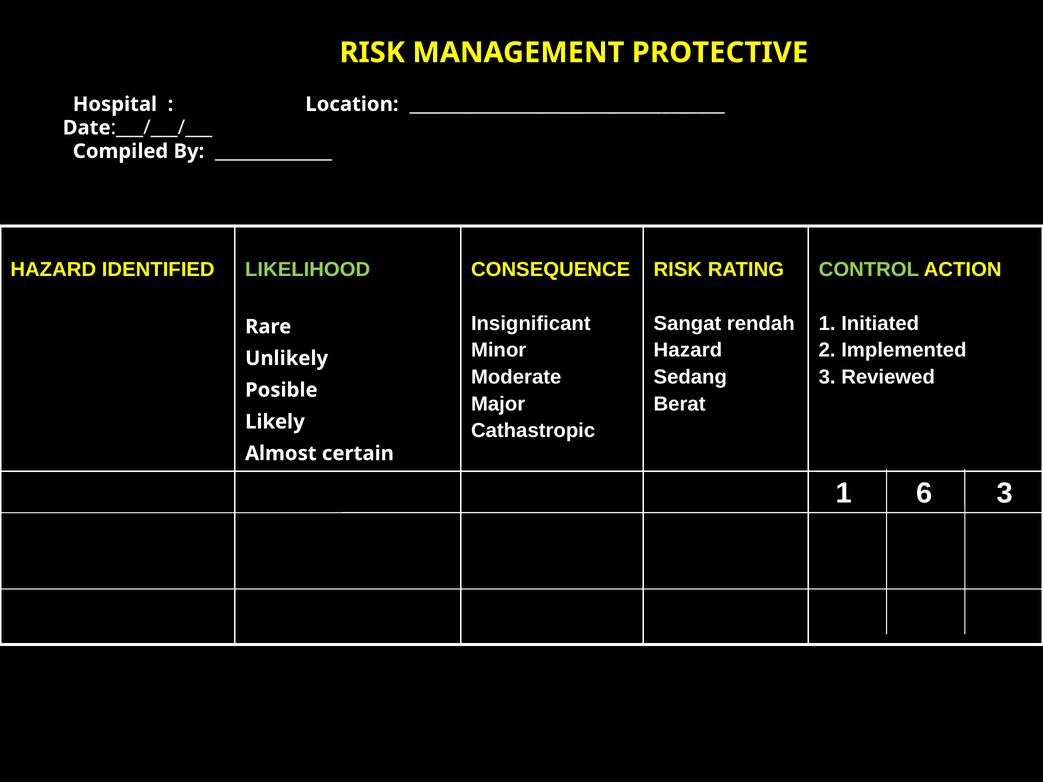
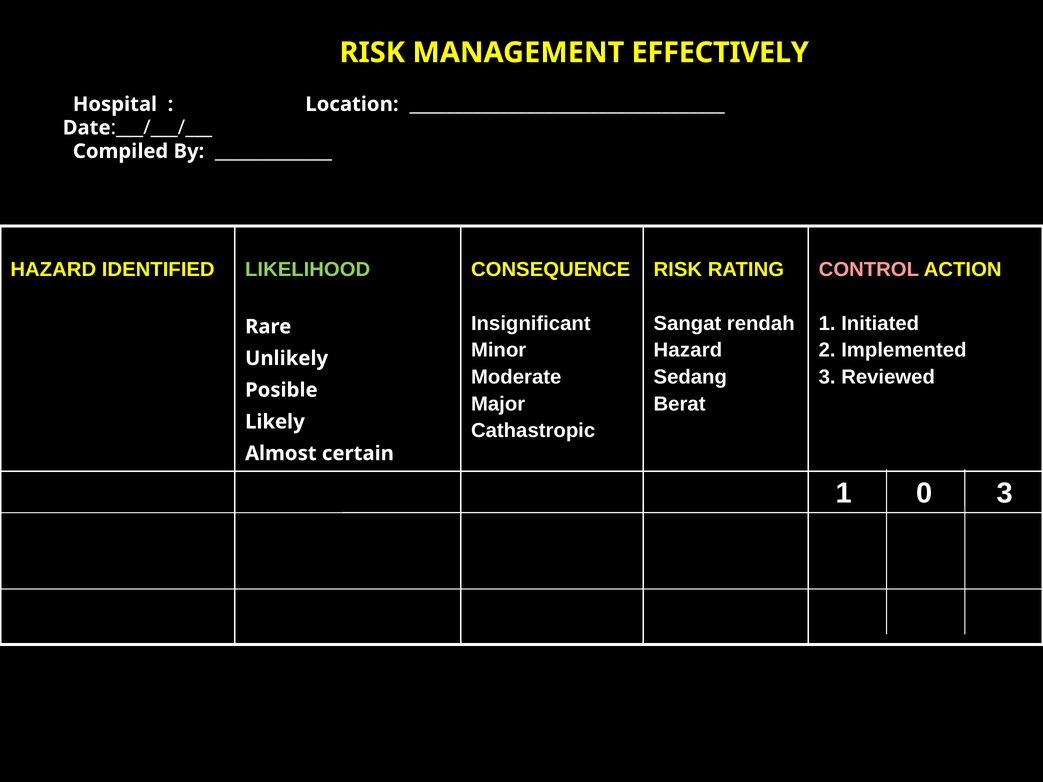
PROTECTIVE: PROTECTIVE -> EFFECTIVELY (720, 53)
CONTROL colour: light green -> pink (869, 270)
6: 6 -> 0 (924, 493)
